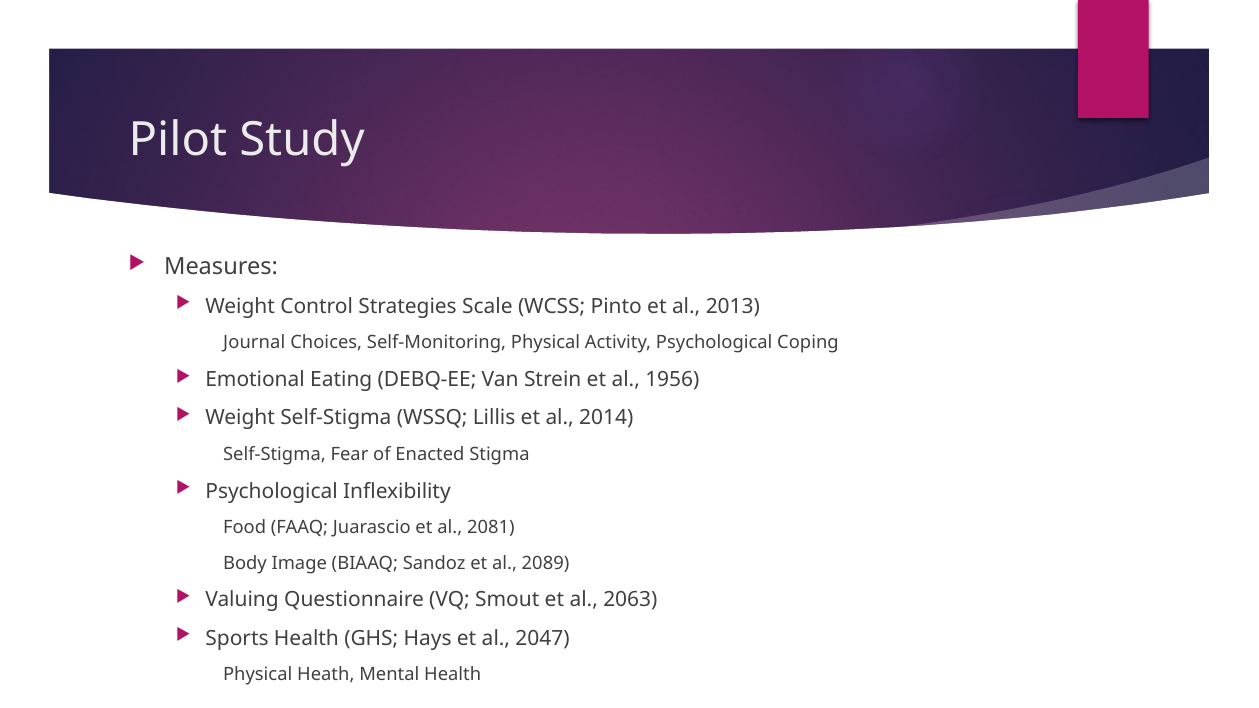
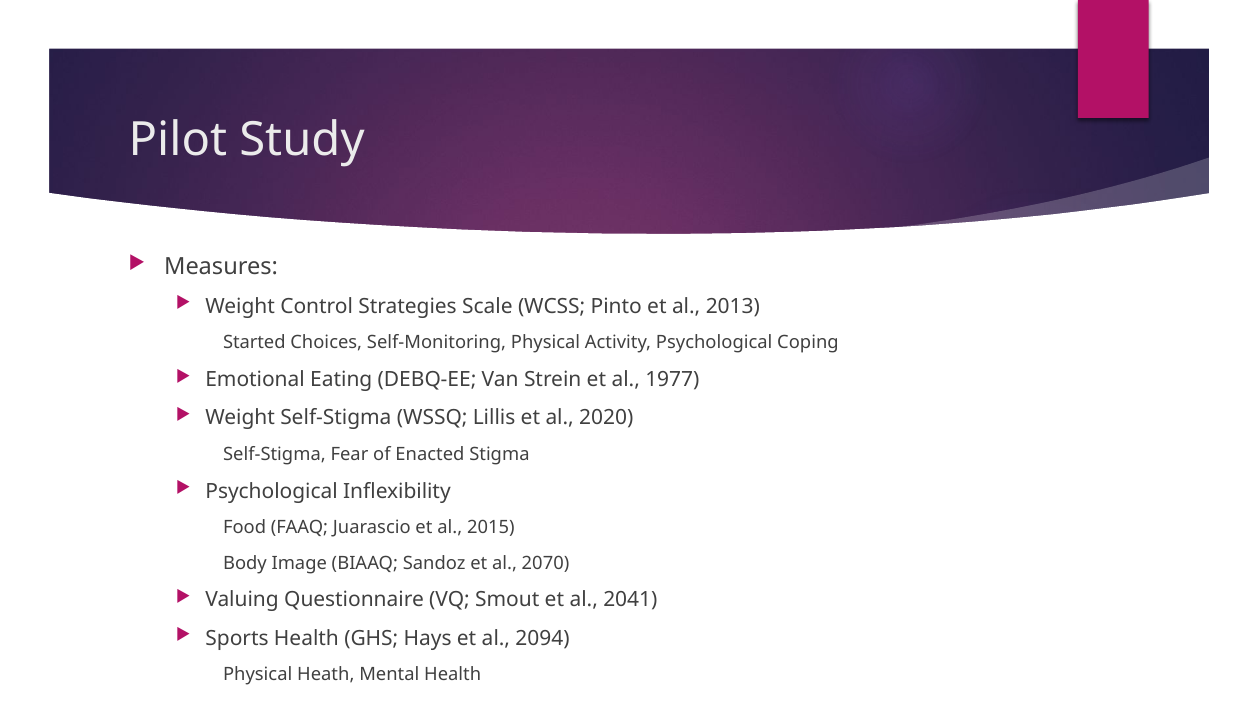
Journal: Journal -> Started (254, 343)
1956: 1956 -> 1977 (672, 380)
2014: 2014 -> 2020 (606, 418)
2081: 2081 -> 2015 (491, 528)
2089: 2089 -> 2070 (546, 563)
2063: 2063 -> 2041 (630, 600)
2047: 2047 -> 2094 (543, 638)
